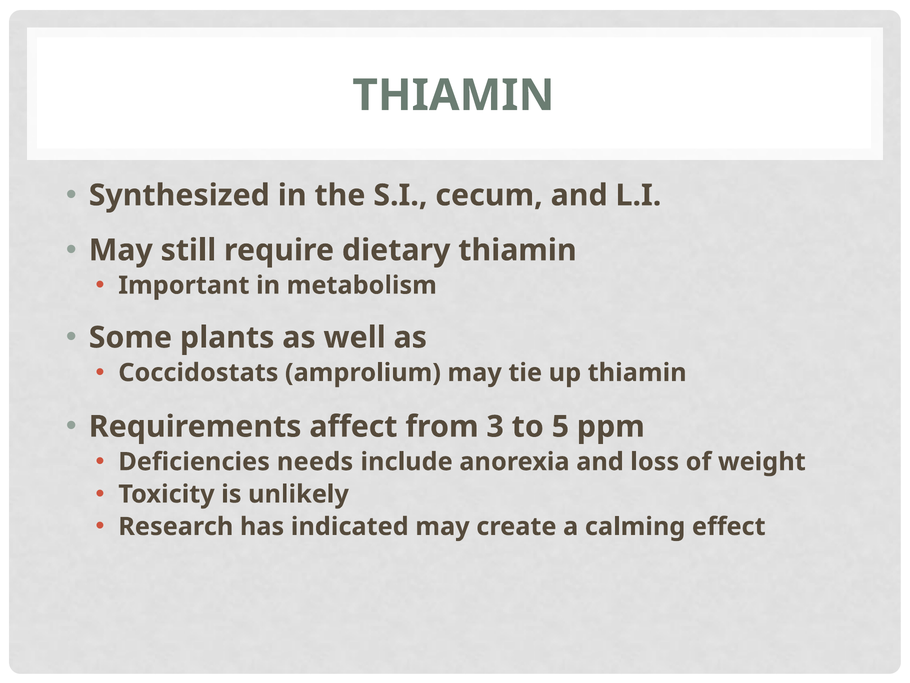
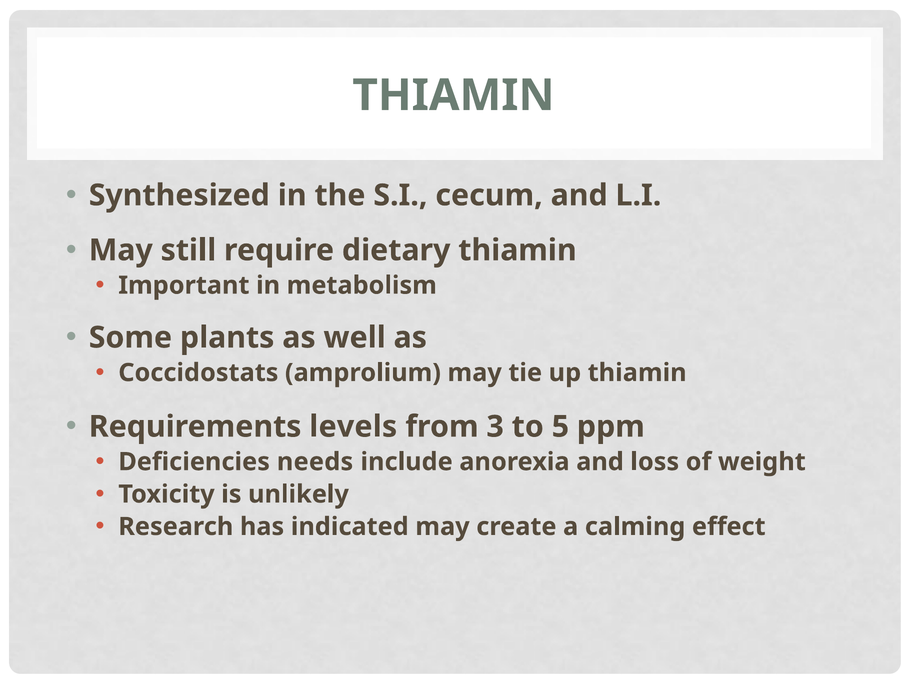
affect: affect -> levels (353, 426)
